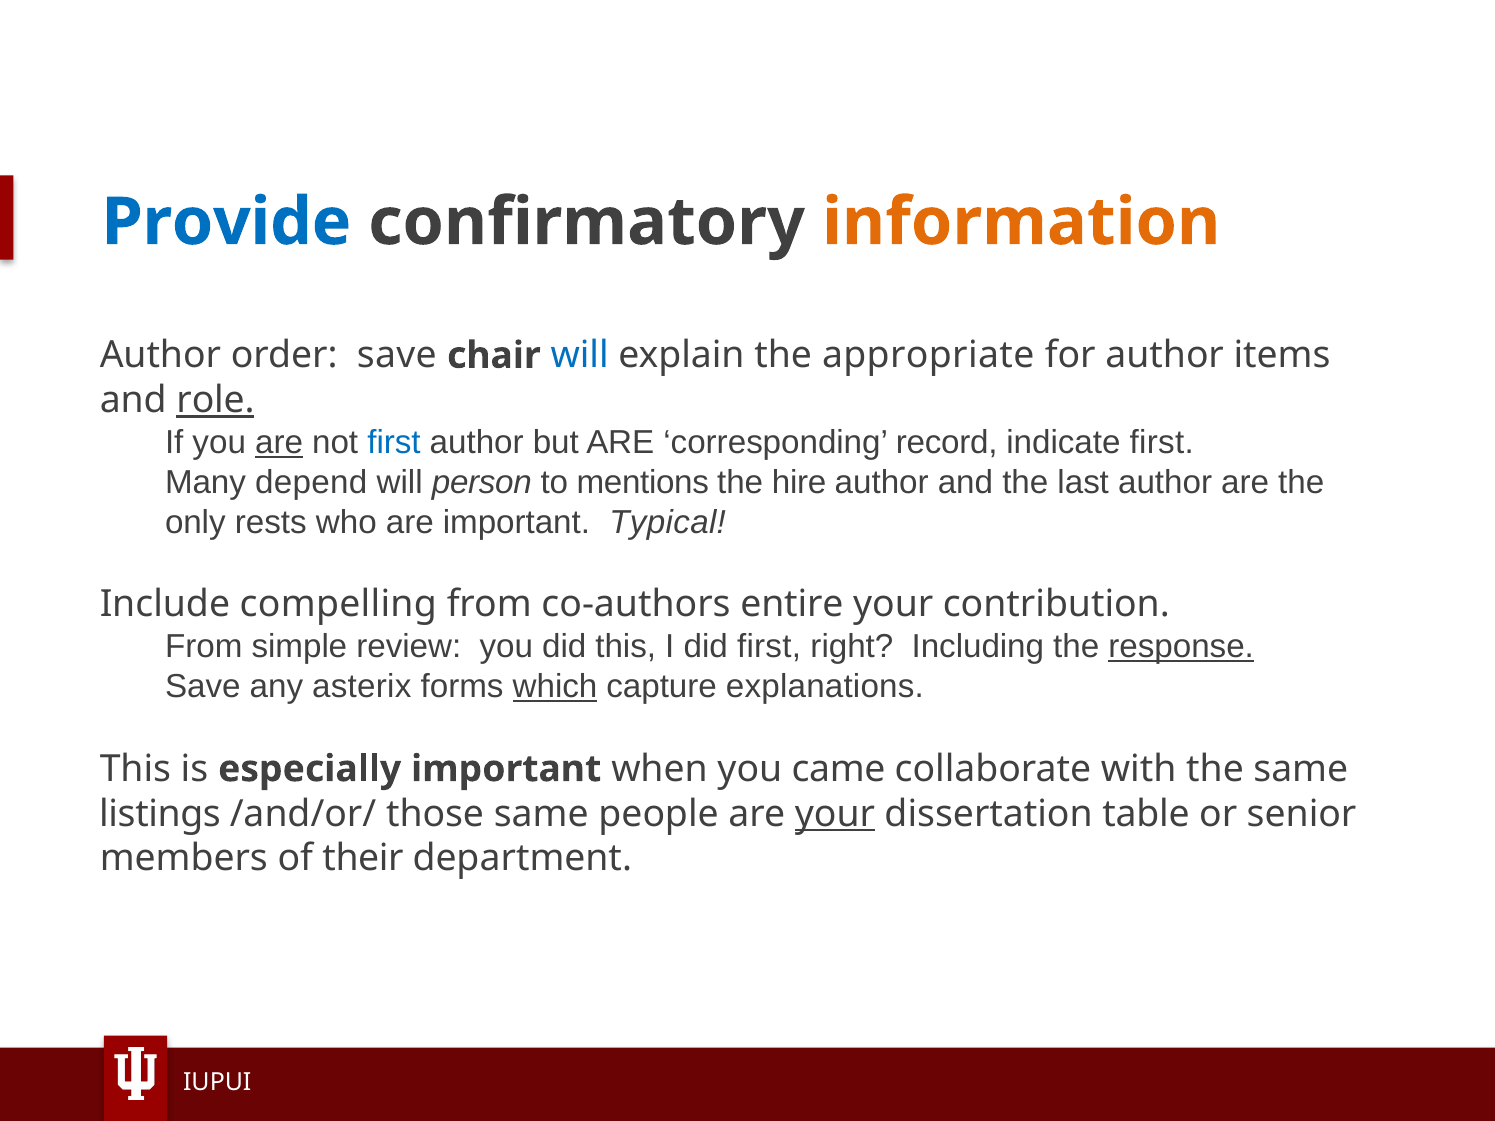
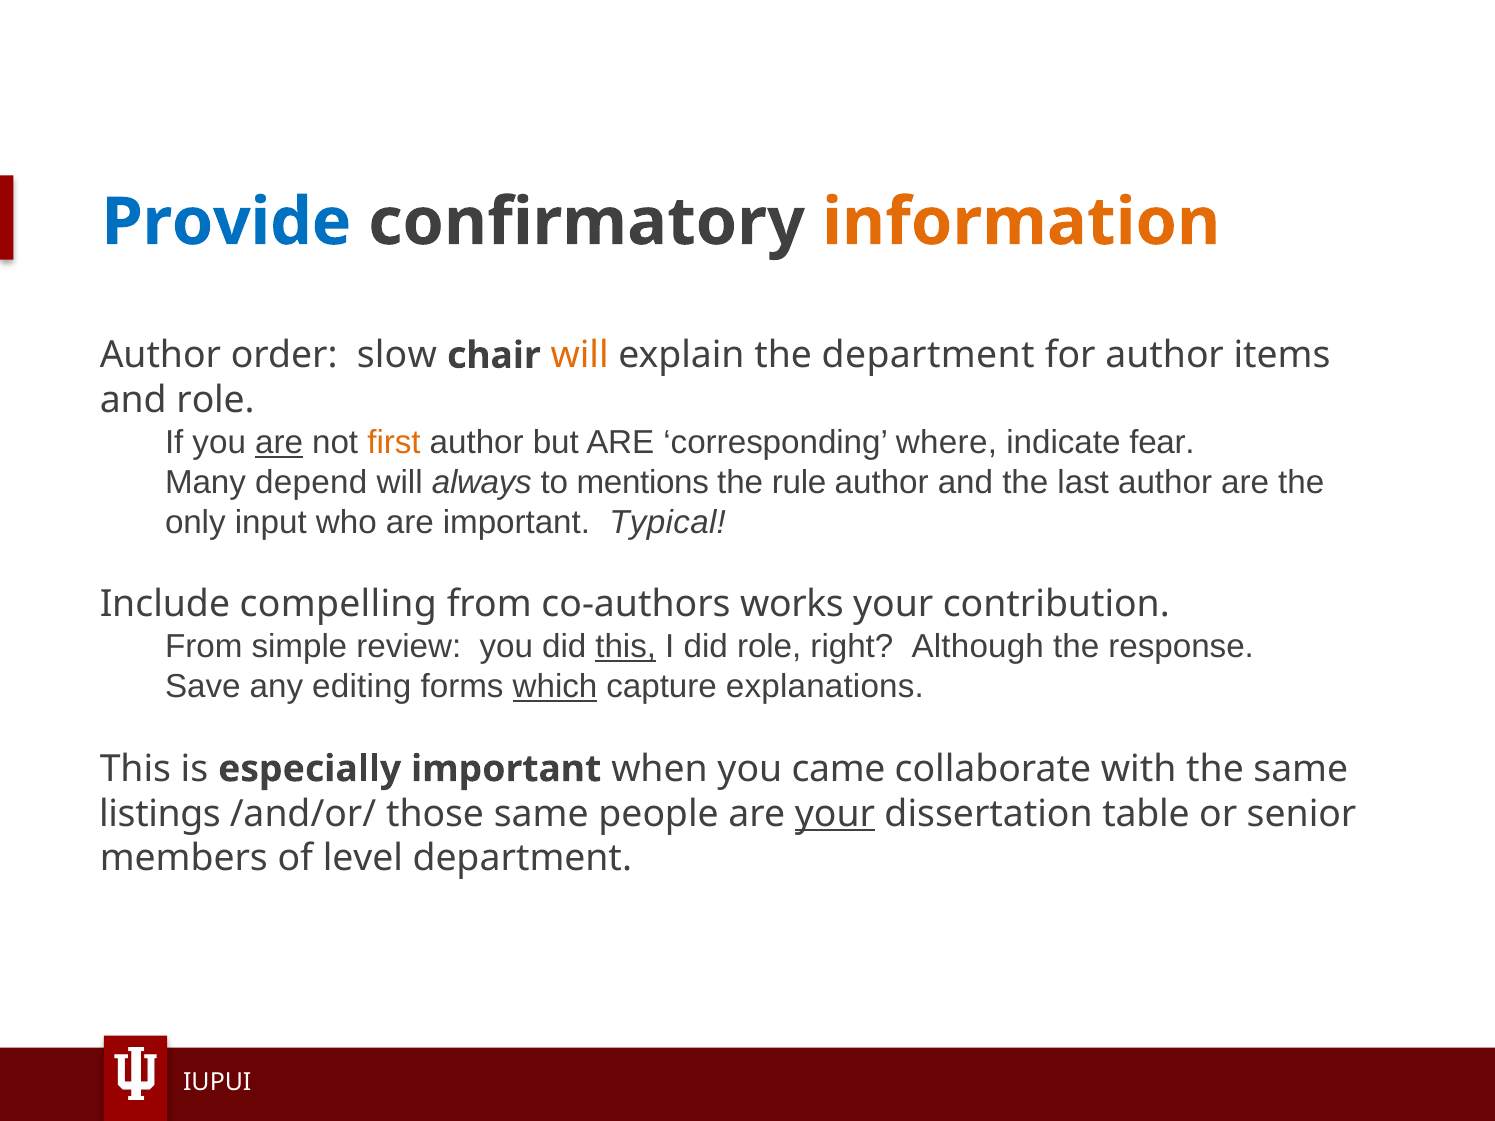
order save: save -> slow (397, 356)
will colour: blue -> orange (580, 356)
the appropriate: appropriate -> department (928, 356)
role underline: present -> none (216, 400)
first colour: blue -> orange (394, 442)
record: record -> where (946, 442)
indicate first: first -> fear (1162, 442)
person: person -> always (482, 482)
hire: hire -> rule (799, 482)
rests: rests -> input (271, 522)
entire: entire -> works (792, 605)
this underline: none -> present (626, 647)
did first: first -> role (769, 647)
Including: Including -> Although (978, 647)
response underline: present -> none (1181, 647)
asterix: asterix -> editing (362, 687)
their: their -> level (363, 859)
